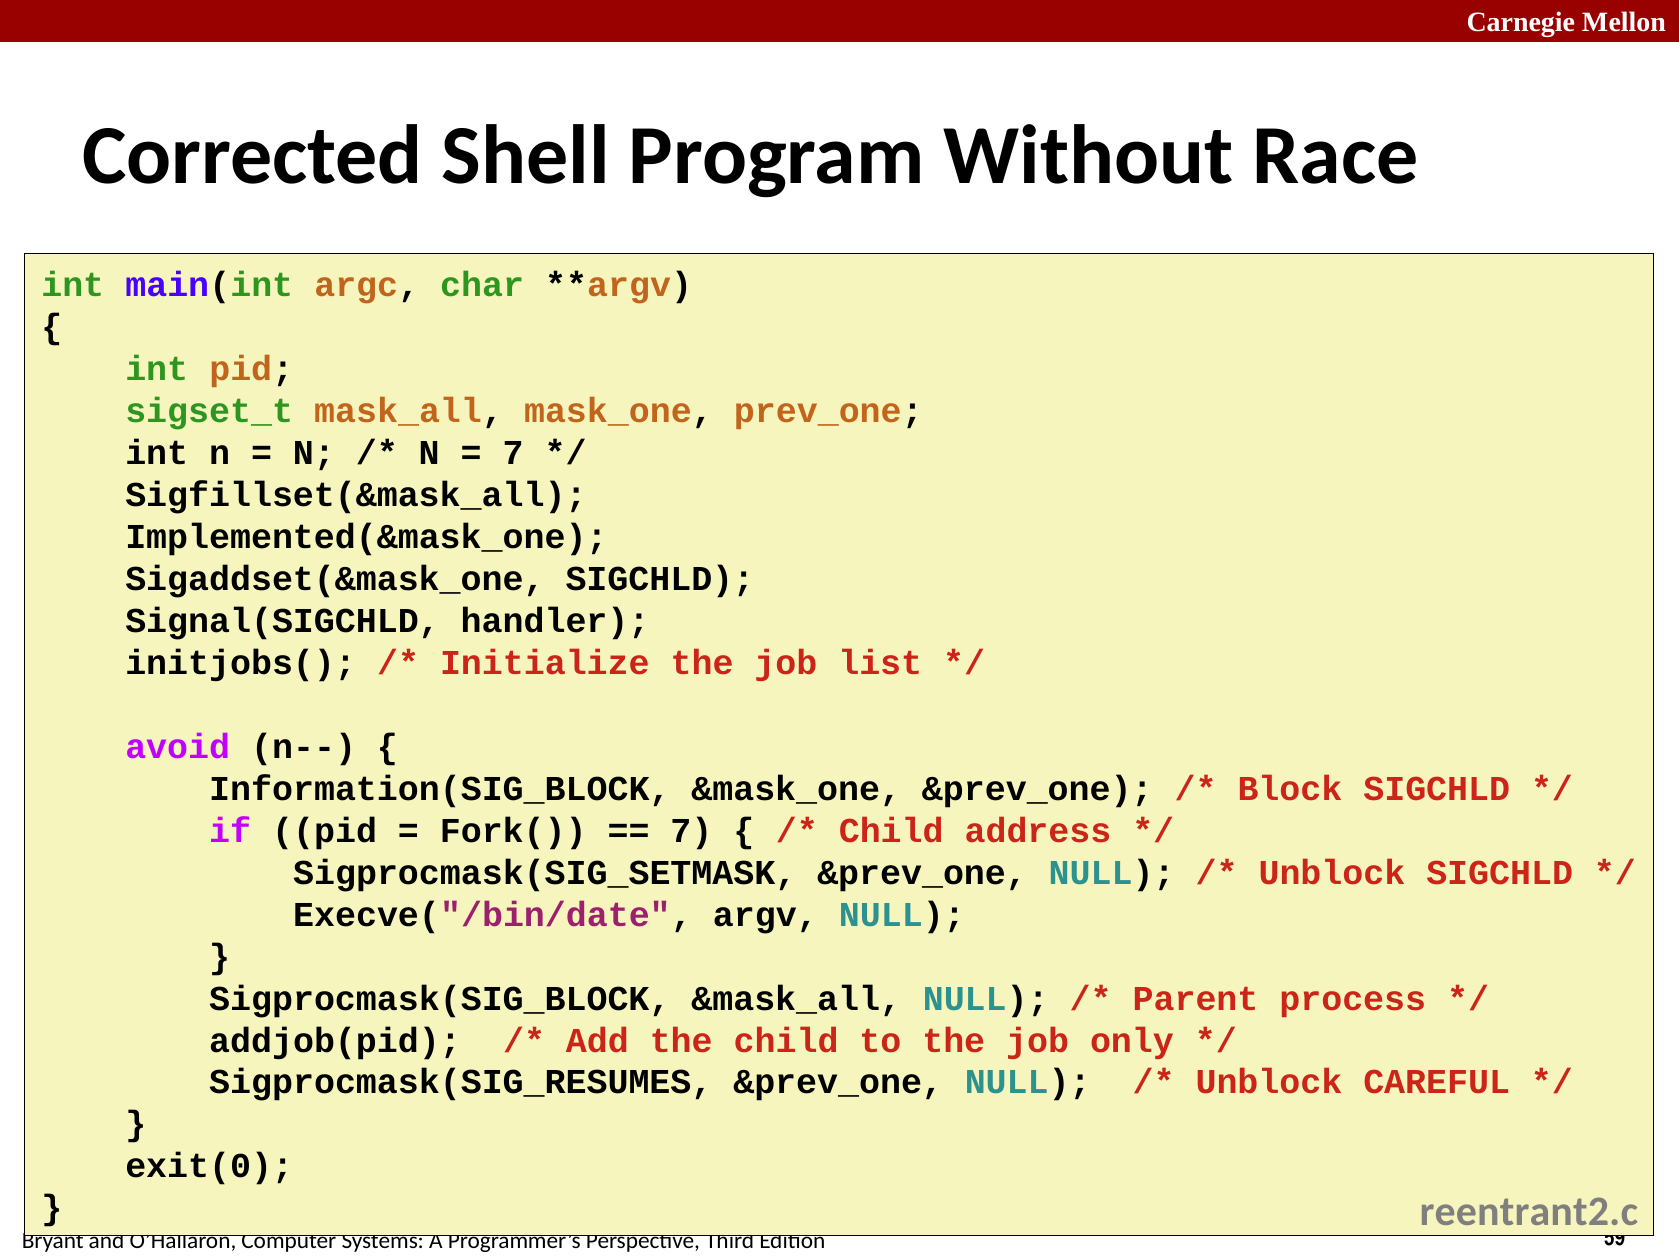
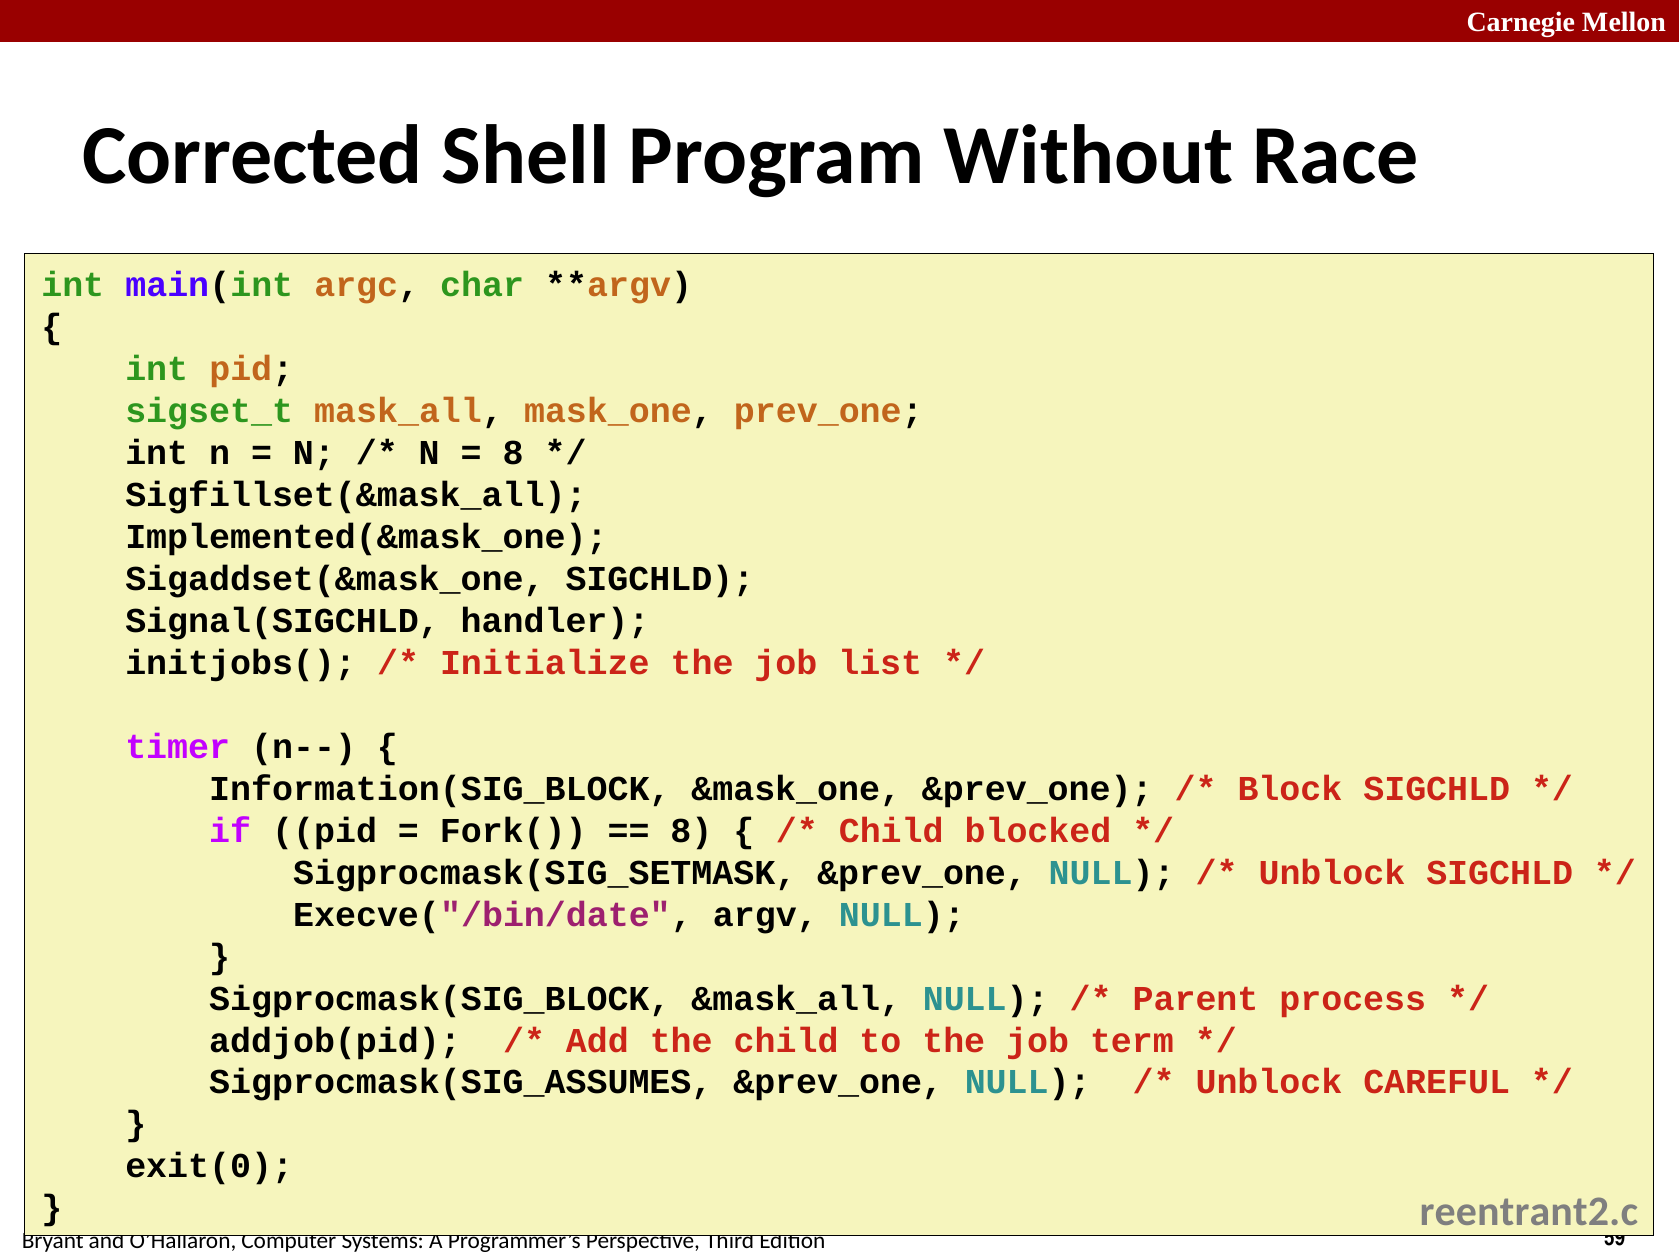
7: 7 -> 8 (513, 453)
avoid: avoid -> timer (178, 747)
7: 7 -> 8 (691, 831)
address: address -> blocked (1038, 831)
only: only -> term (1132, 1041)
Sigprocmask(SIG_RESUMES: Sigprocmask(SIG_RESUMES -> Sigprocmask(SIG_ASSUMES (461, 1083)
